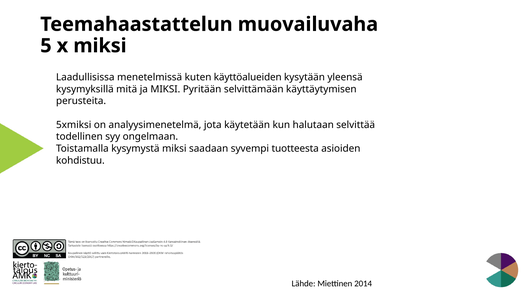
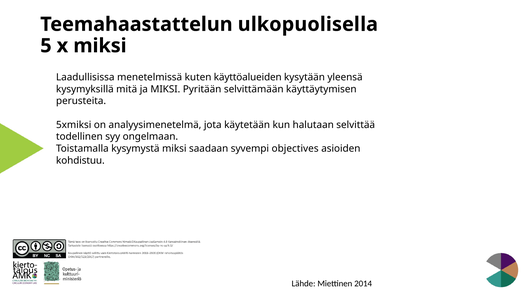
muovailuvaha: muovailuvaha -> ulkopuolisella (308, 24)
tuotteesta: tuotteesta -> objectives (295, 149)
